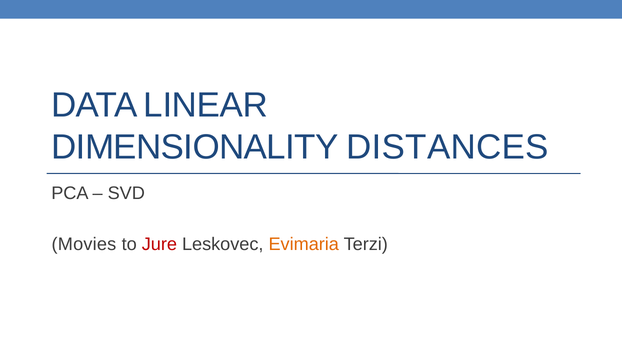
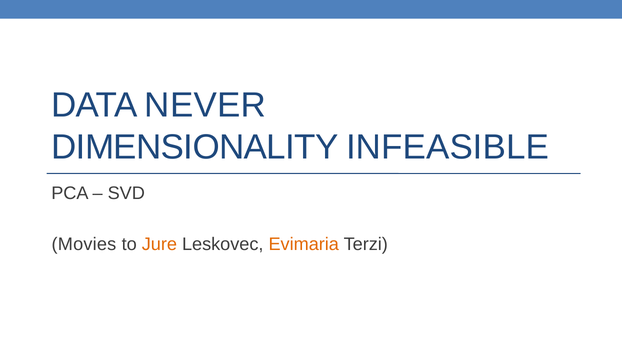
LINEAR: LINEAR -> NEVER (205, 105)
DISTANCES: DISTANCES -> INFEASIBLE (448, 147)
Jure colour: red -> orange (159, 244)
